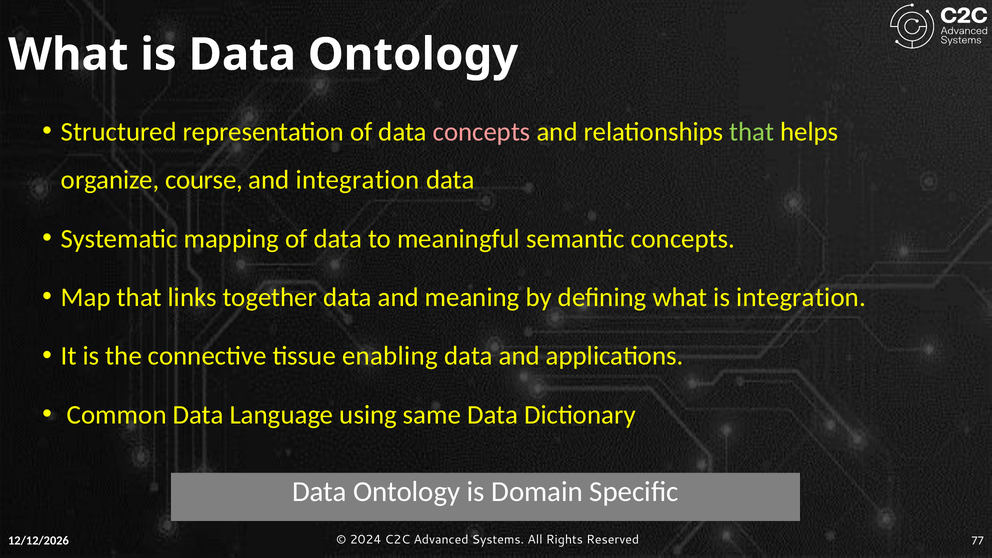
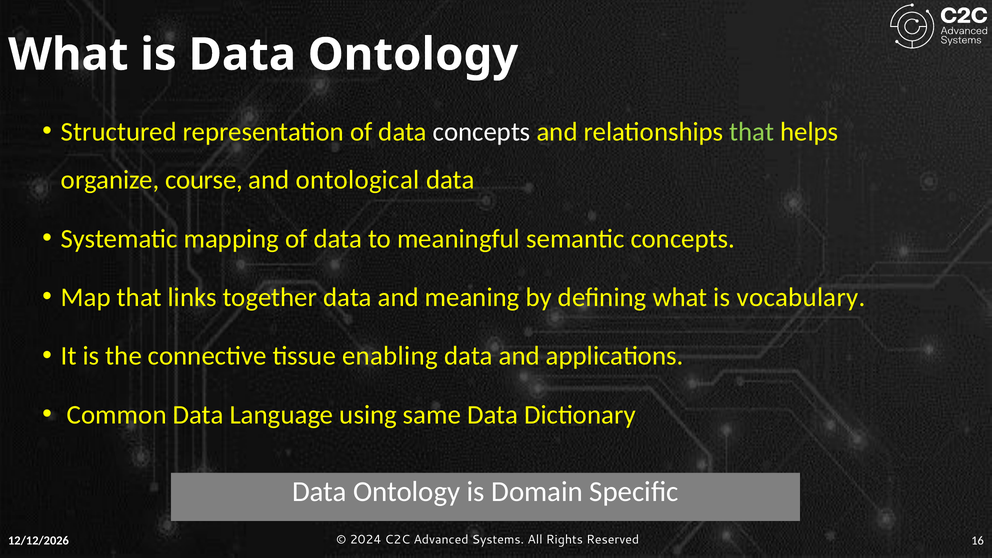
concepts colour: pink -> white (482, 132)
and integration: integration -> ontological (358, 180)
is integration: integration -> vocabulary (801, 297)
77: 77 -> 16 (978, 541)
